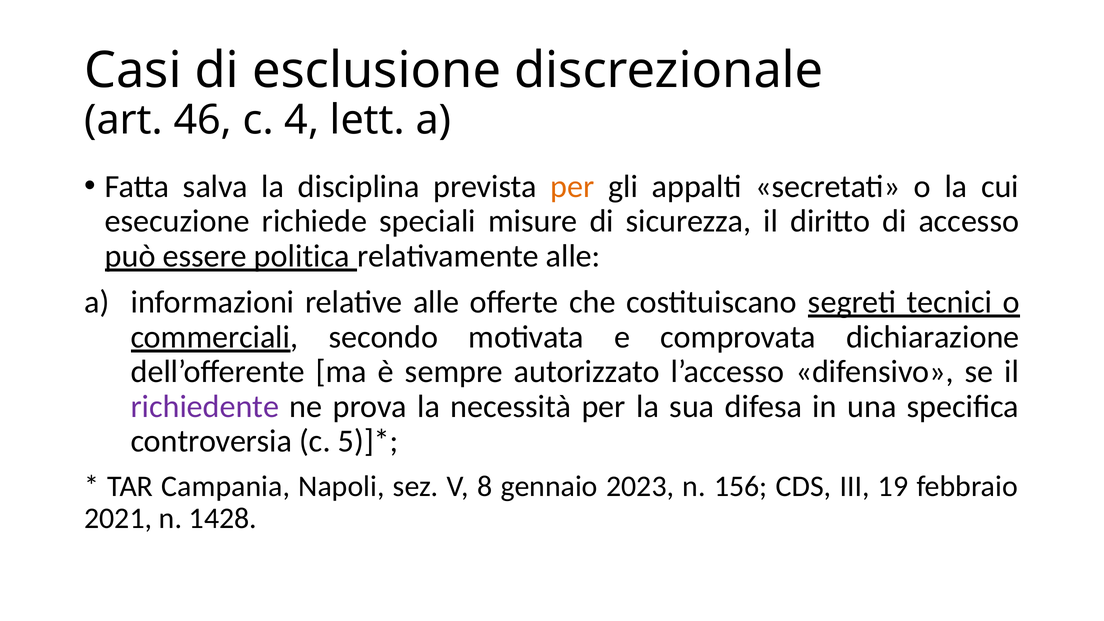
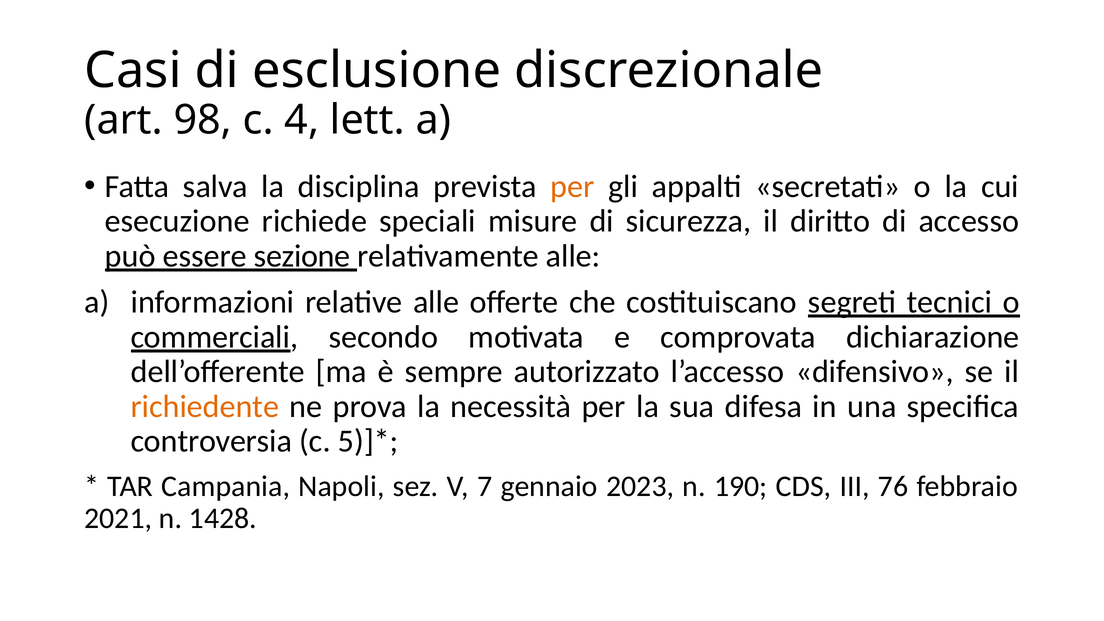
46: 46 -> 98 (203, 120)
politica: politica -> sezione (302, 256)
richiedente colour: purple -> orange (205, 406)
8: 8 -> 7 (485, 486)
156: 156 -> 190 (741, 486)
19: 19 -> 76 (893, 486)
